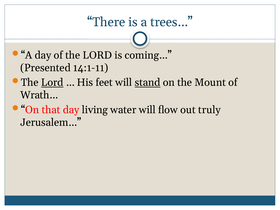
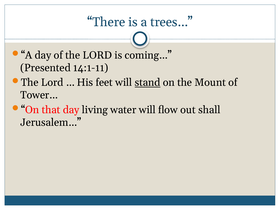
Lord underline: present -> none (52, 83)
Wrath…: Wrath… -> Tower… (39, 95)
truly: truly -> shall (209, 110)
